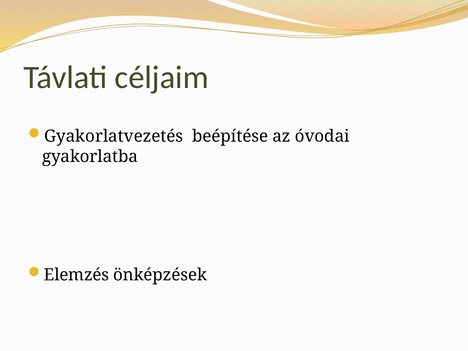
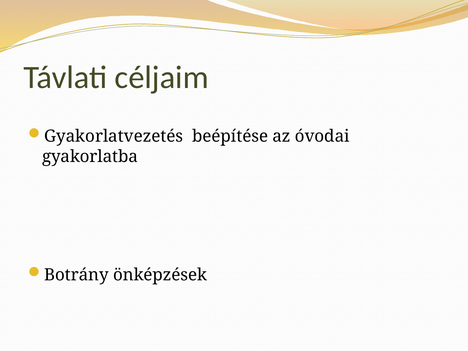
Elemzés: Elemzés -> Botrány (76, 275)
